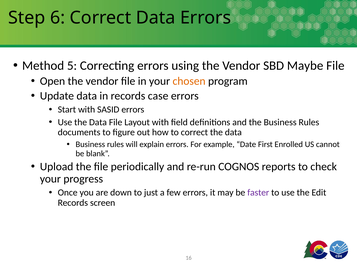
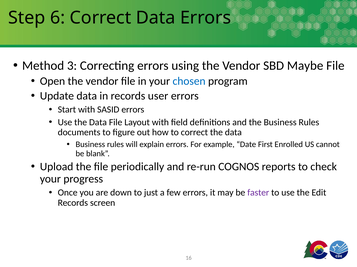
5: 5 -> 3 (72, 66)
chosen colour: orange -> blue (189, 81)
case: case -> user (158, 96)
